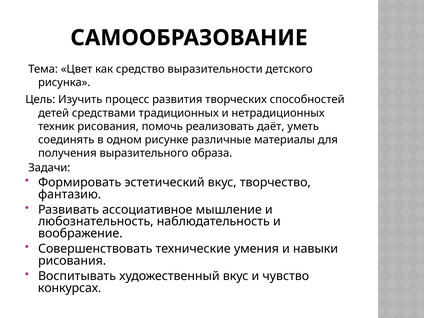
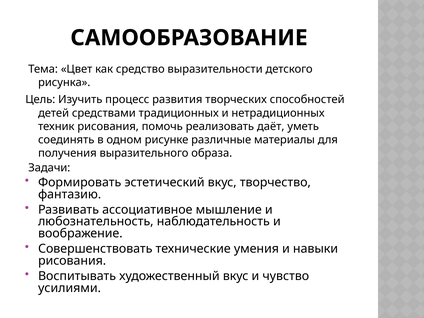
конкурсах: конкурсах -> усилиями (70, 288)
